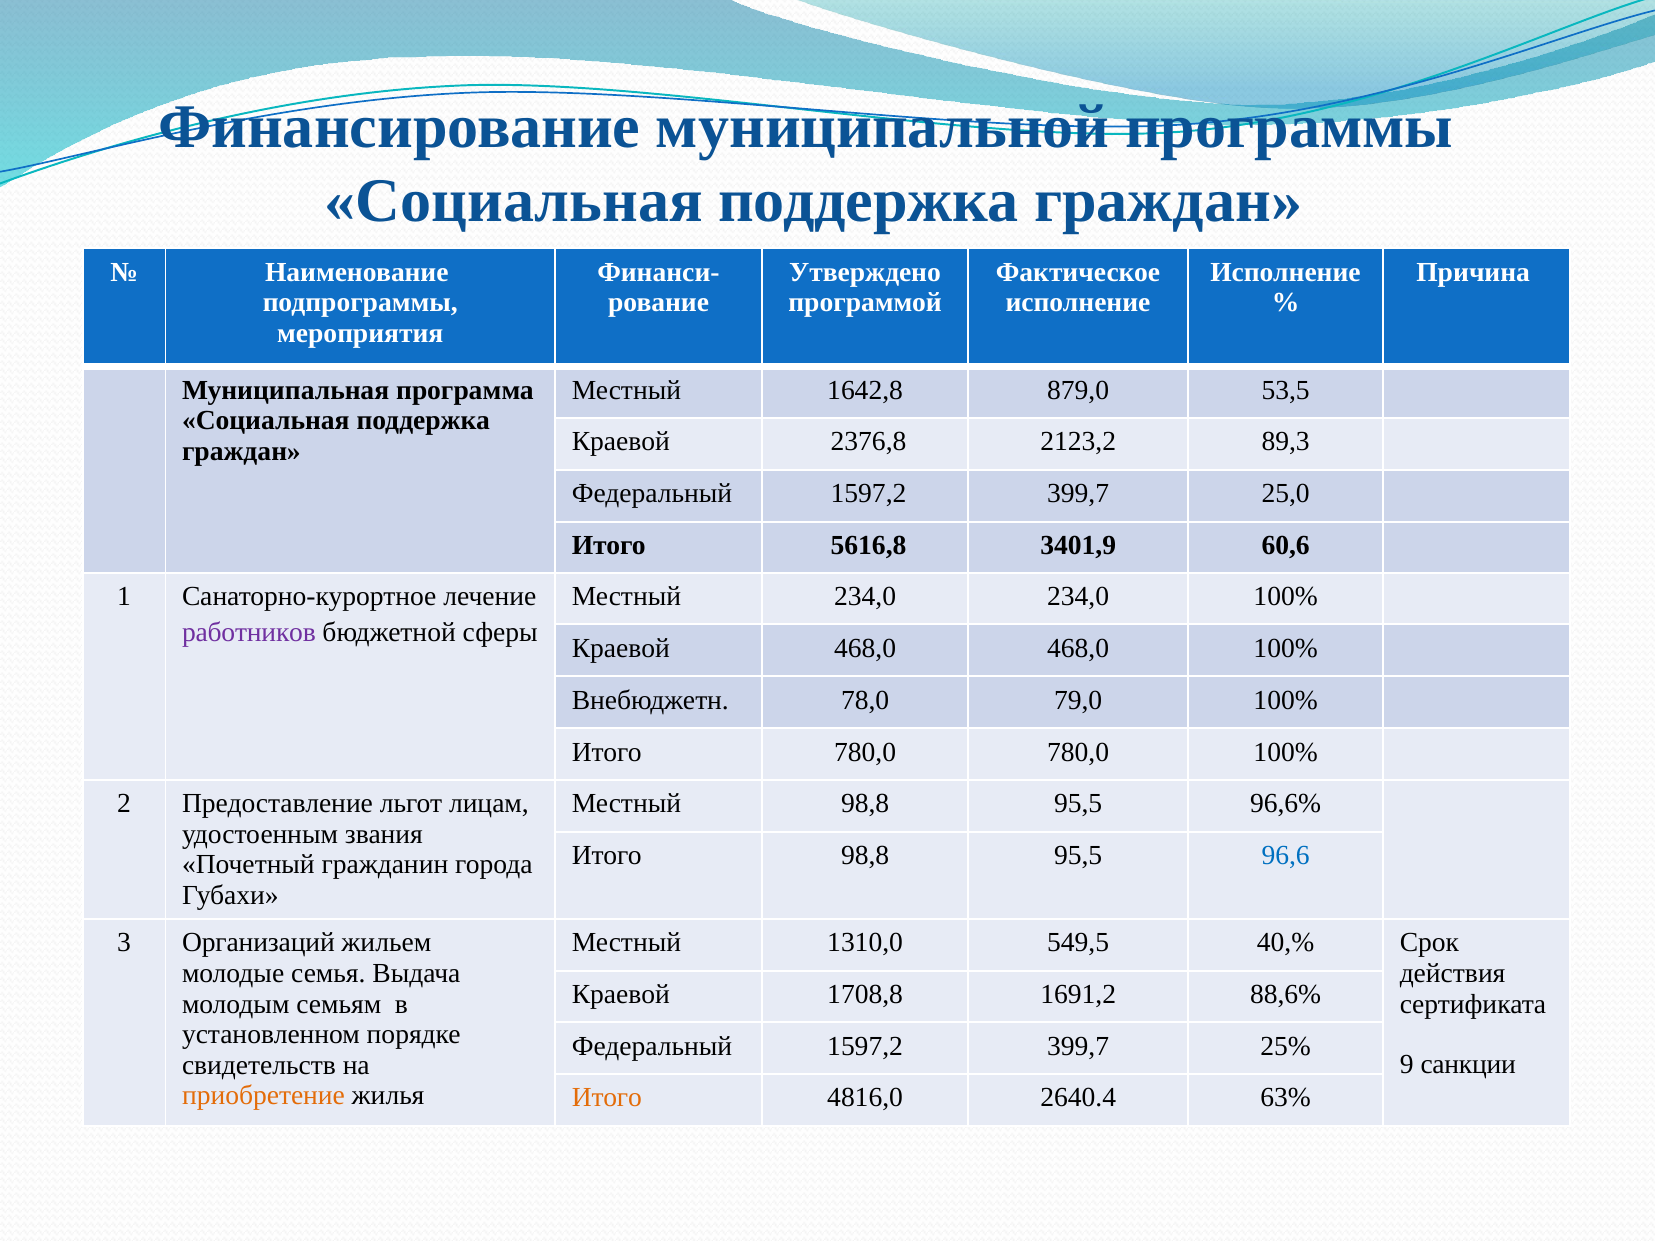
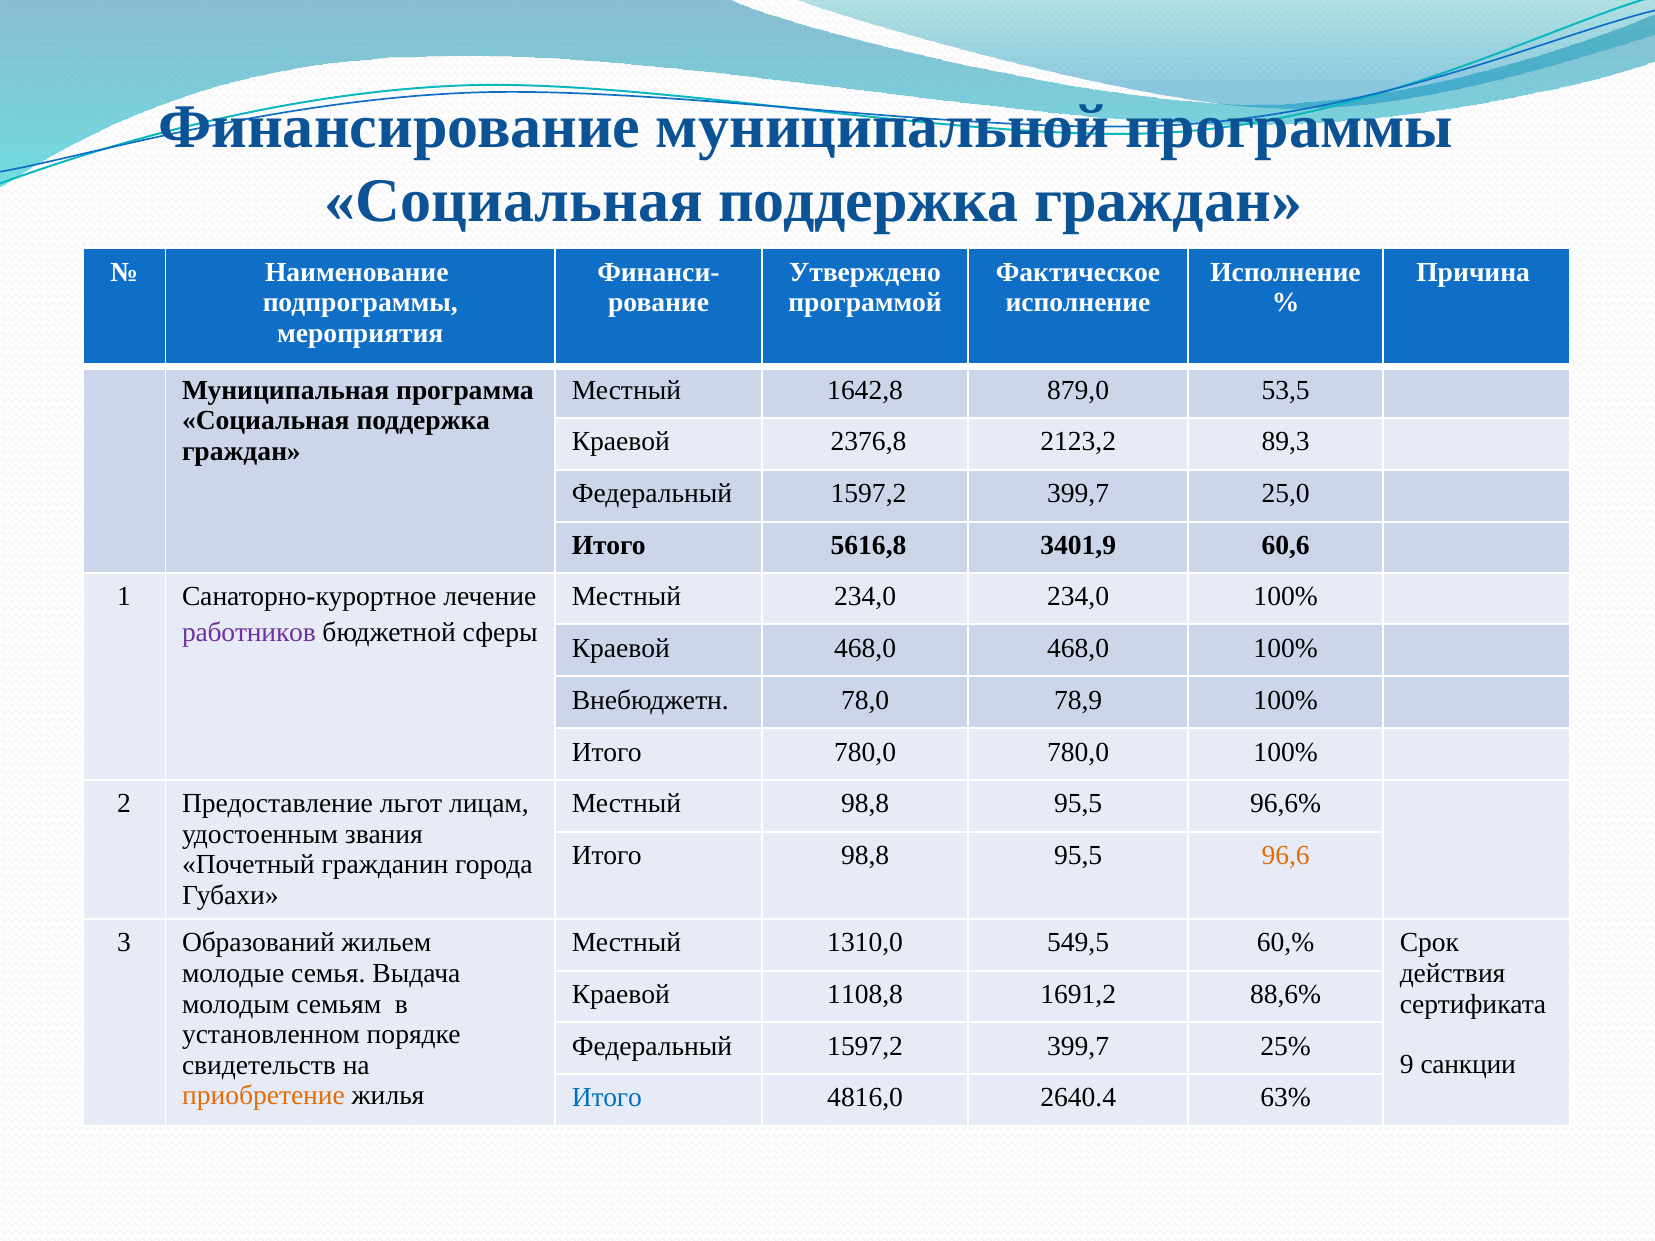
79,0: 79,0 -> 78,9 (1078, 700)
96,6 colour: blue -> orange (1286, 855)
Организаций: Организаций -> Образований (258, 943)
40,%: 40,% -> 60,% (1286, 943)
1708,8: 1708,8 -> 1108,8 (865, 995)
Итого colour: orange -> blue (607, 1098)
